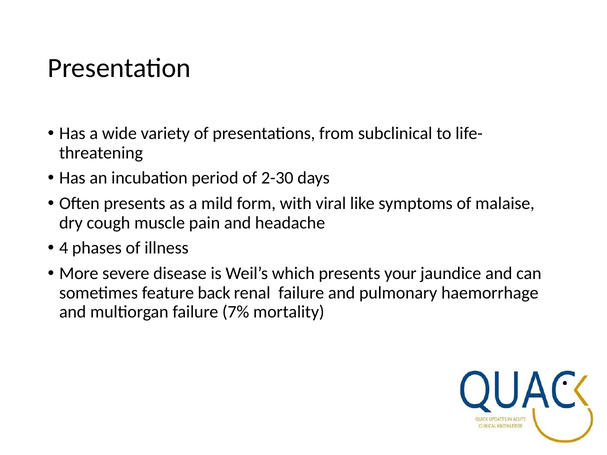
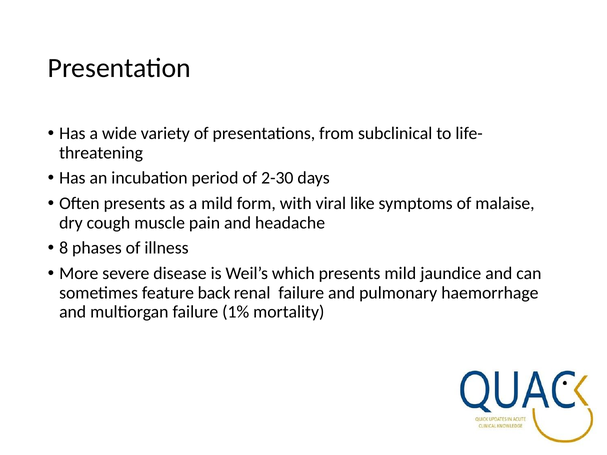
4: 4 -> 8 (64, 248)
presents your: your -> mild (400, 274)
7%: 7% -> 1% (236, 312)
